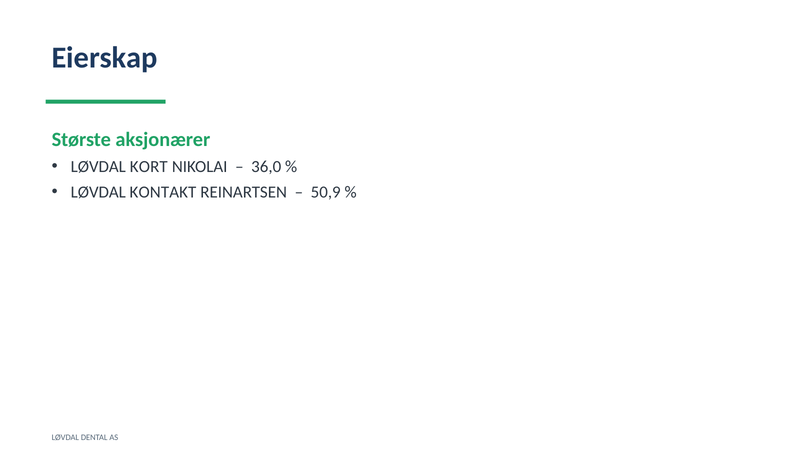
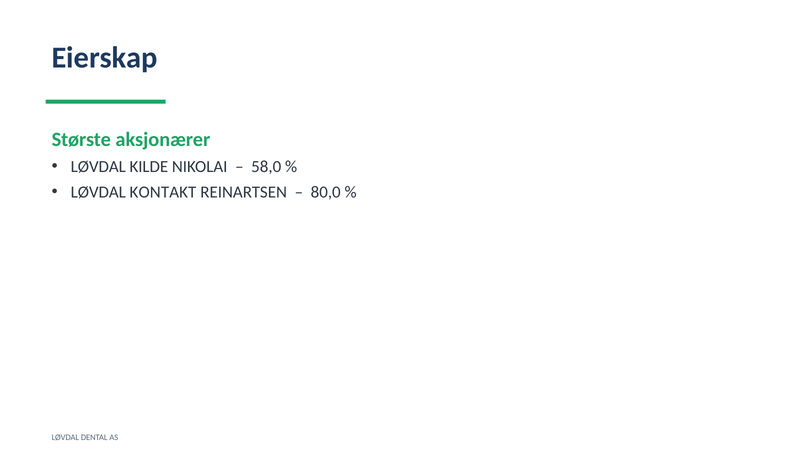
KORT: KORT -> KILDE (149, 167)
36,0: 36,0 -> 58,0 (266, 167)
50,9: 50,9 -> 80,0 (326, 192)
